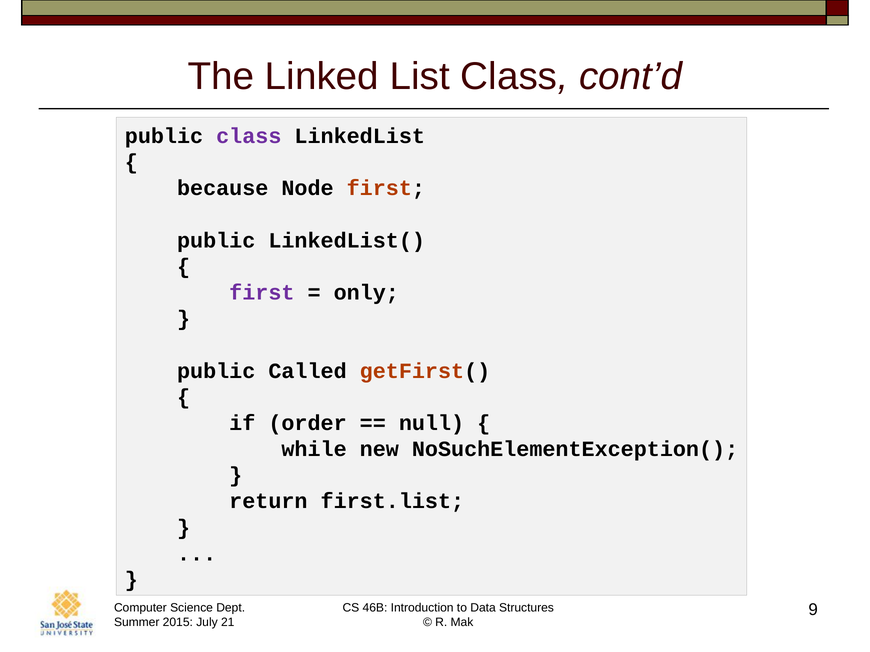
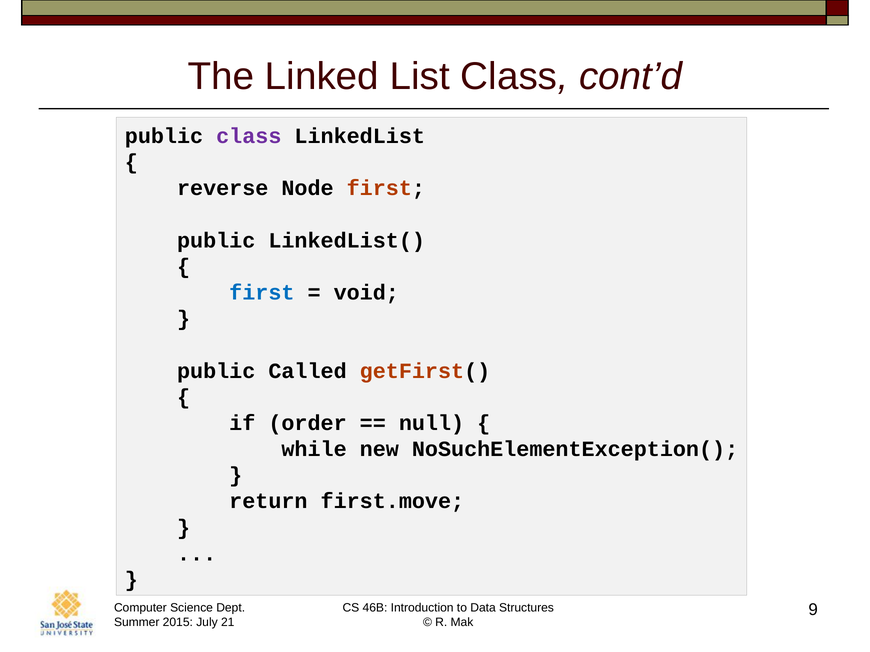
because: because -> reverse (223, 188)
first colour: purple -> blue (262, 293)
only: only -> void (366, 293)
first.list: first.list -> first.move (392, 502)
